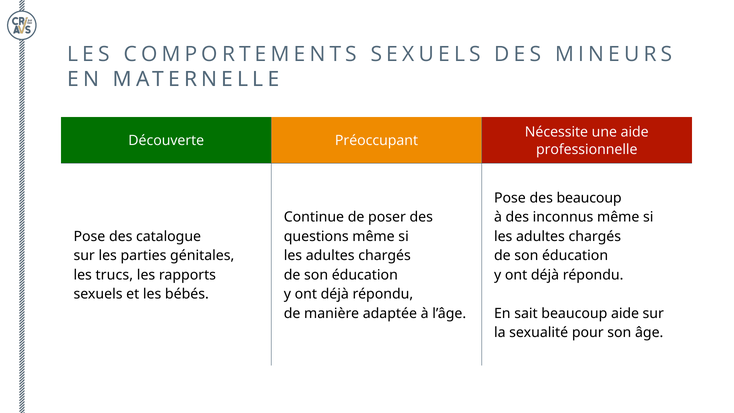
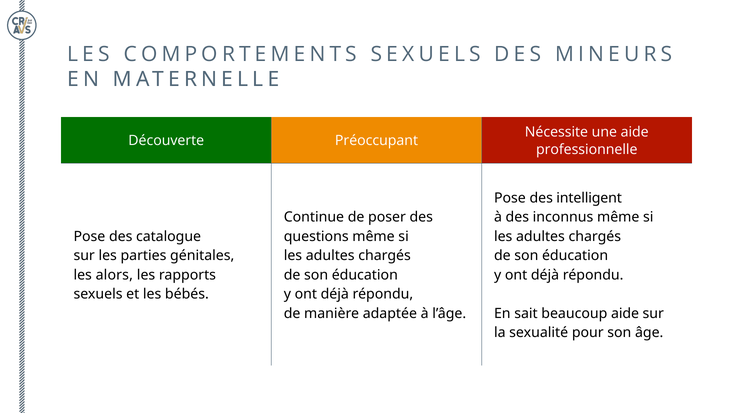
des beaucoup: beaucoup -> intelligent (589, 198)
trucs: trucs -> alors (114, 275)
